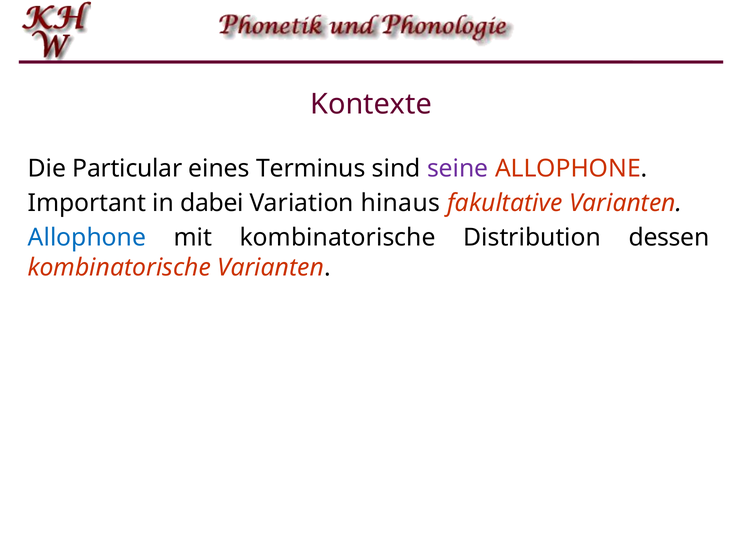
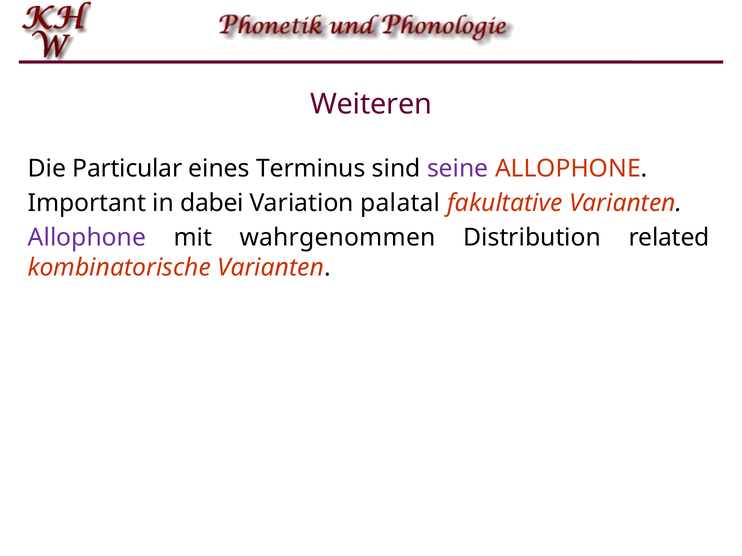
Kontexte: Kontexte -> Weiteren (371, 104)
hinaus: hinaus -> palatal (400, 203)
Allophone colour: blue -> purple (87, 238)
mit kombinatorische: kombinatorische -> wahrgenommen (338, 238)
dessen: dessen -> related (669, 238)
